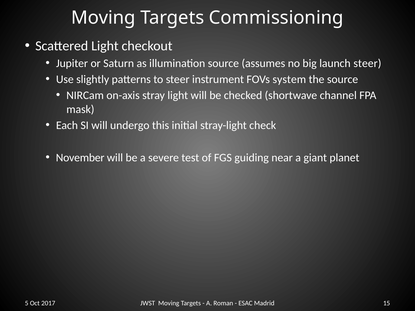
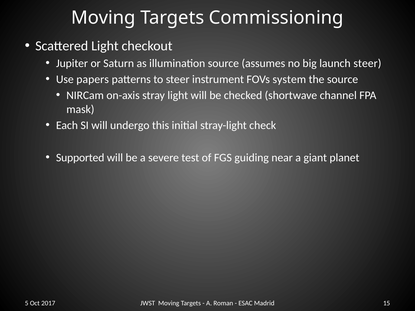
slightly: slightly -> papers (93, 79)
November: November -> Supported (80, 158)
